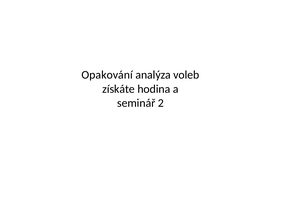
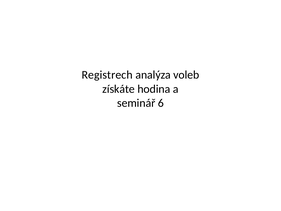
Opakování: Opakování -> Registrech (107, 75)
2: 2 -> 6 (161, 103)
